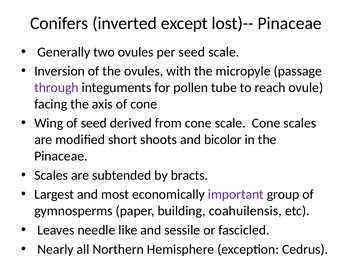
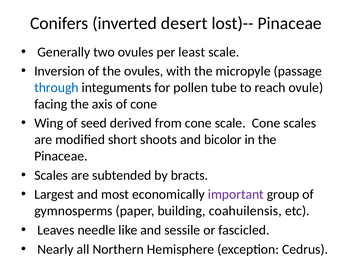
except: except -> desert (184, 23)
per seed: seed -> least (192, 52)
through colour: purple -> blue (56, 88)
